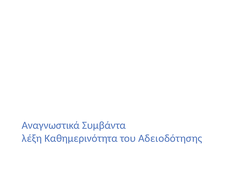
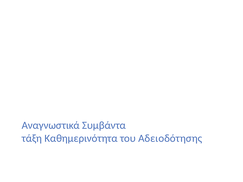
λέξη: λέξη -> τάξη (32, 139)
